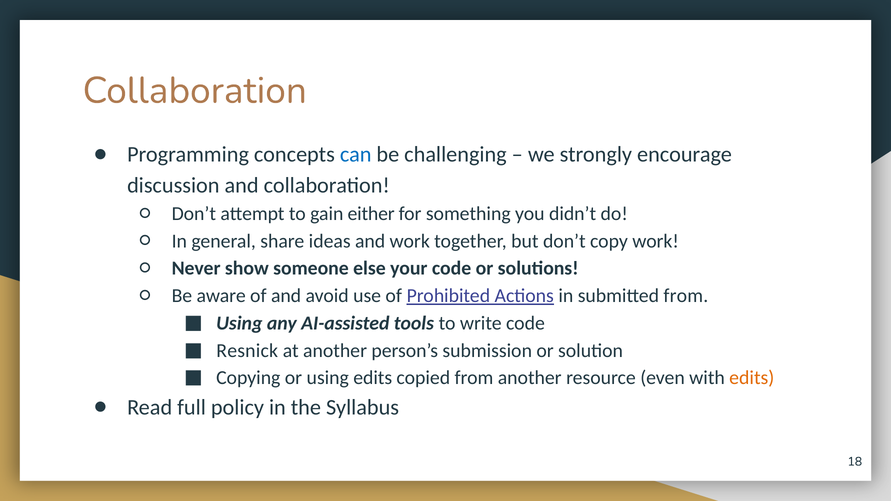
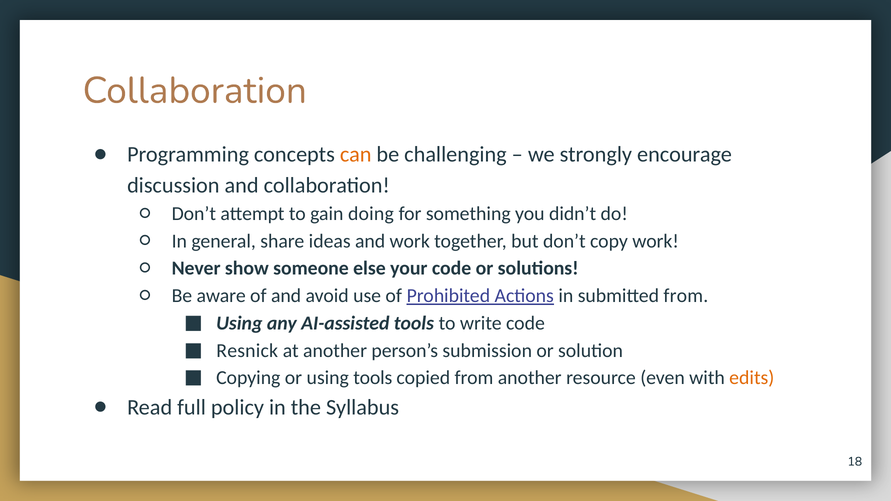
can colour: blue -> orange (356, 155)
either: either -> doing (371, 214)
using edits: edits -> tools (373, 378)
